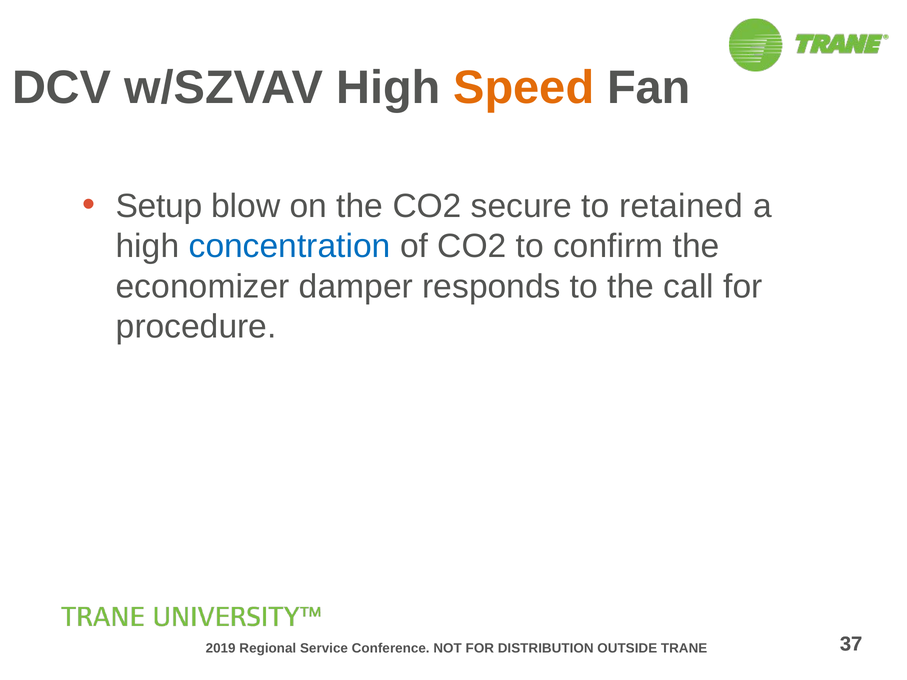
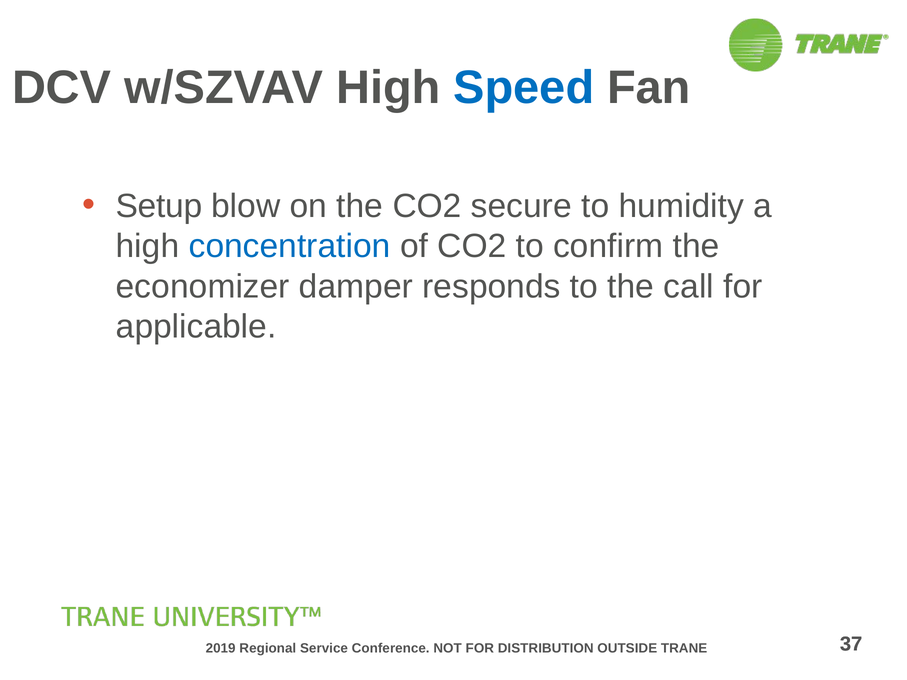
Speed colour: orange -> blue (524, 88)
retained: retained -> humidity (681, 206)
procedure: procedure -> applicable (196, 327)
